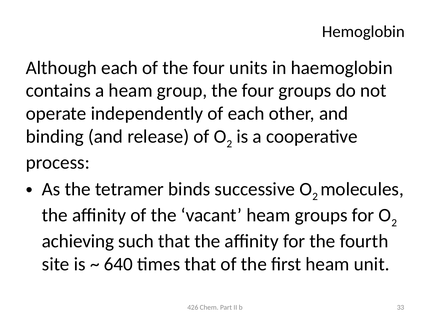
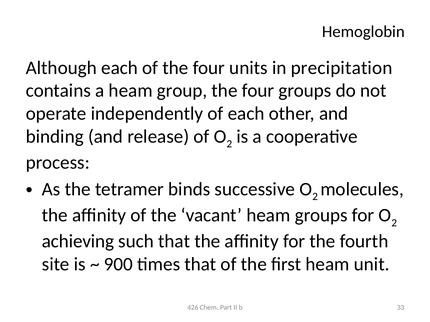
haemoglobin: haemoglobin -> precipitation (342, 68)
640: 640 -> 900 (118, 265)
